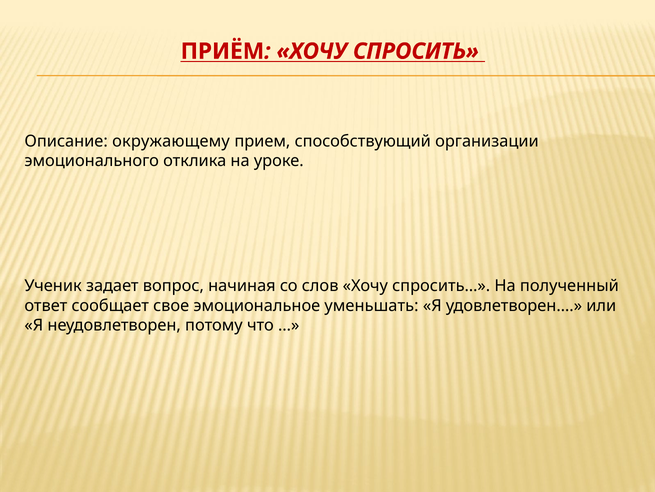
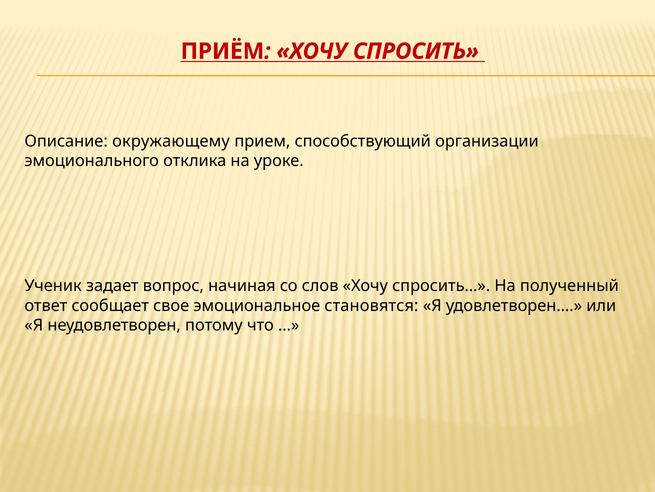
уменьшать: уменьшать -> становятся (371, 305)
